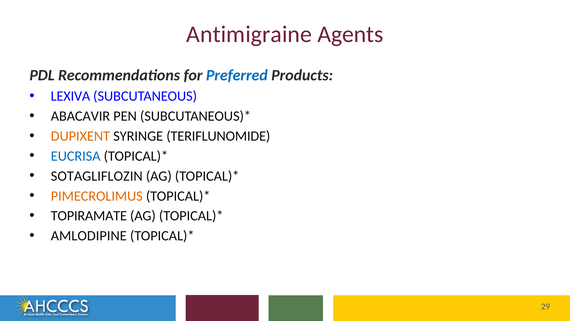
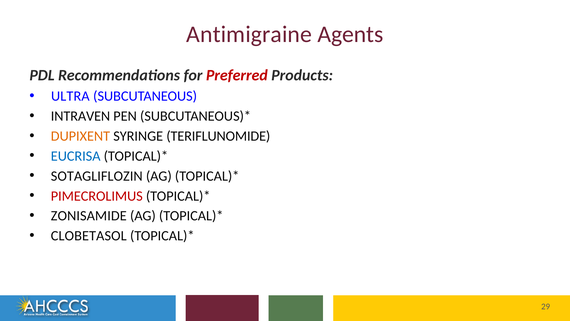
Preferred colour: blue -> red (237, 75)
LEXIVA: LEXIVA -> ULTRA (70, 96)
ABACAVIR: ABACAVIR -> INTRAVEN (81, 116)
PIMECROLIMUS colour: orange -> red (97, 196)
TOPIRAMATE: TOPIRAMATE -> ZONISAMIDE (89, 216)
AMLODIPINE: AMLODIPINE -> CLOBETASOL (89, 236)
